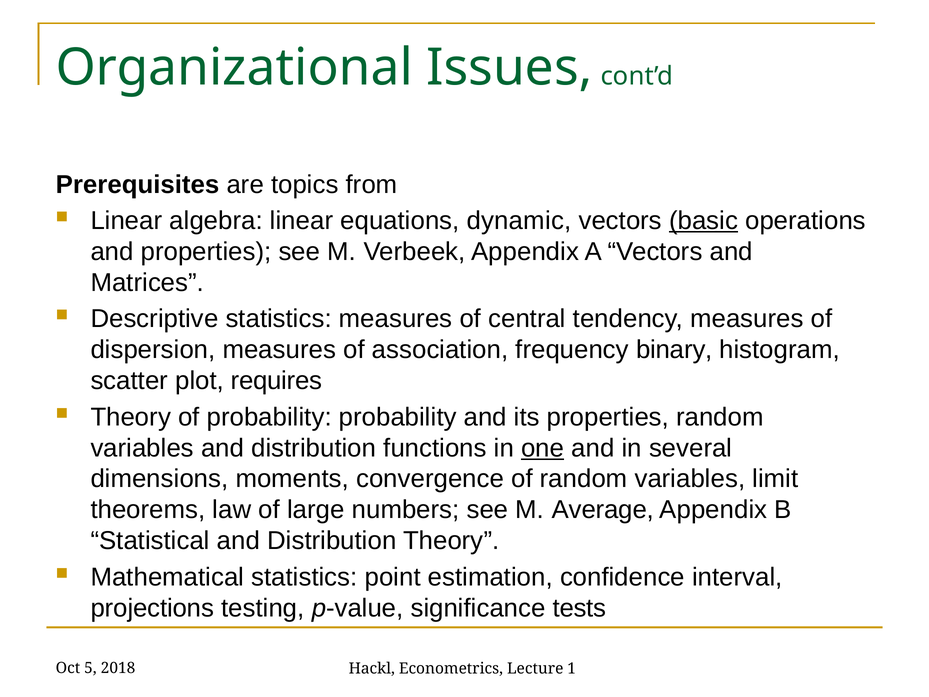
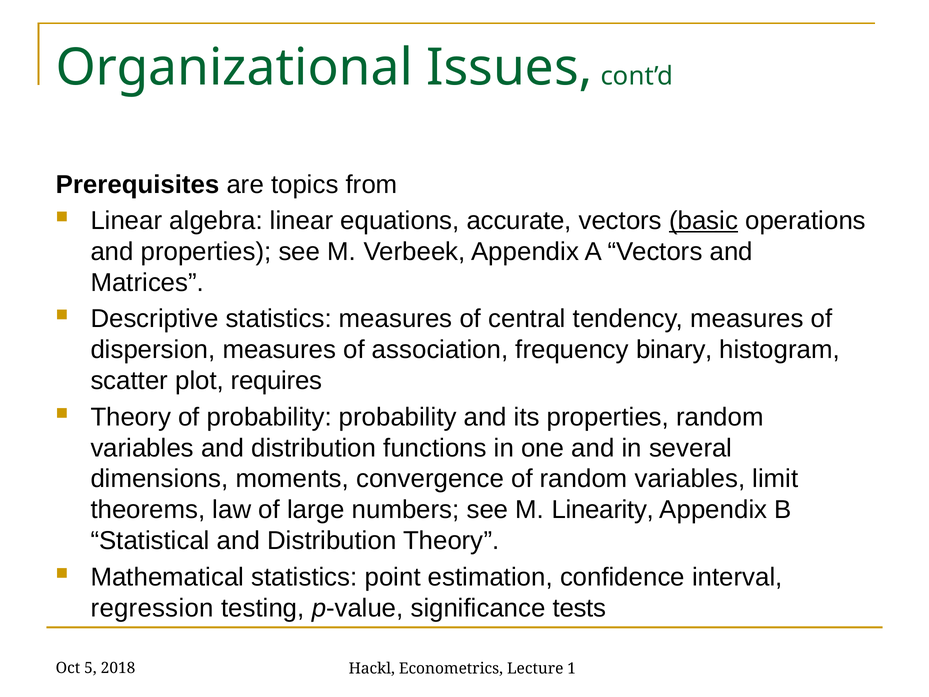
dynamic: dynamic -> accurate (519, 221)
one underline: present -> none (543, 448)
Average: Average -> Linearity (603, 510)
projections: projections -> regression (152, 608)
